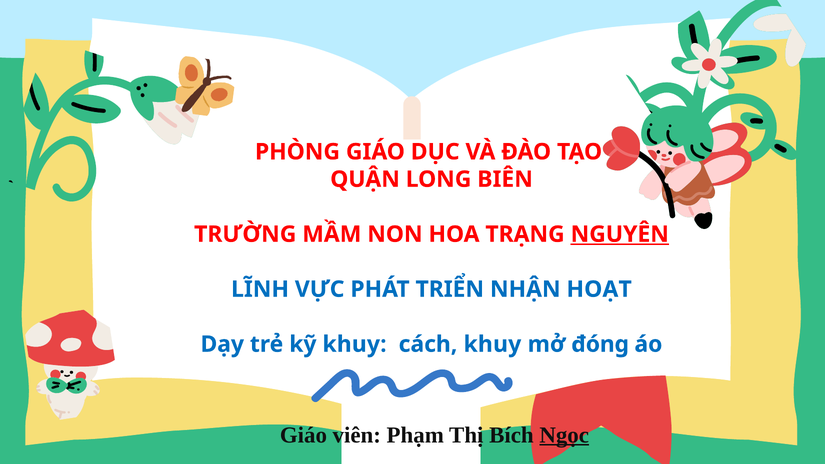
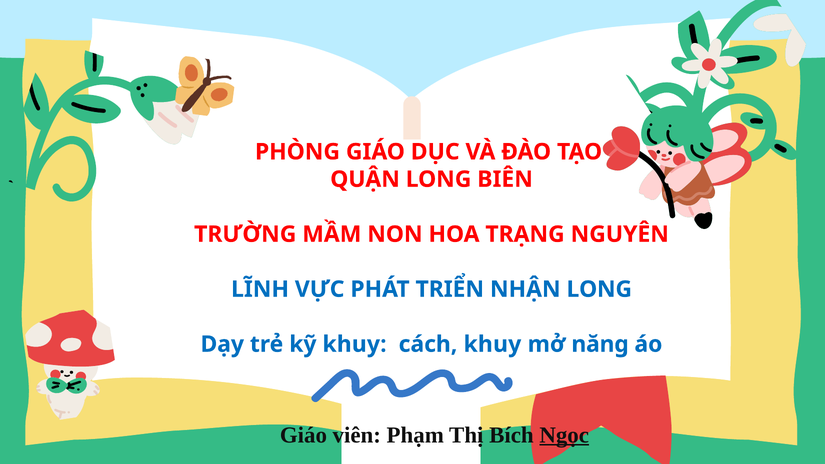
NGUYÊN underline: present -> none (620, 234)
NHẬN HOẠT: HOẠT -> LONG (599, 289)
đóng: đóng -> năng (600, 344)
